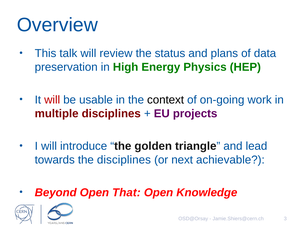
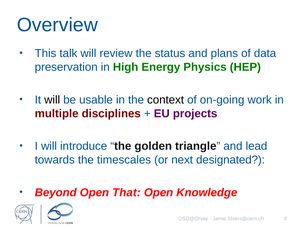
will colour: red -> black (52, 100)
the disciplines: disciplines -> timescales (124, 160)
achievable: achievable -> designated (230, 160)
